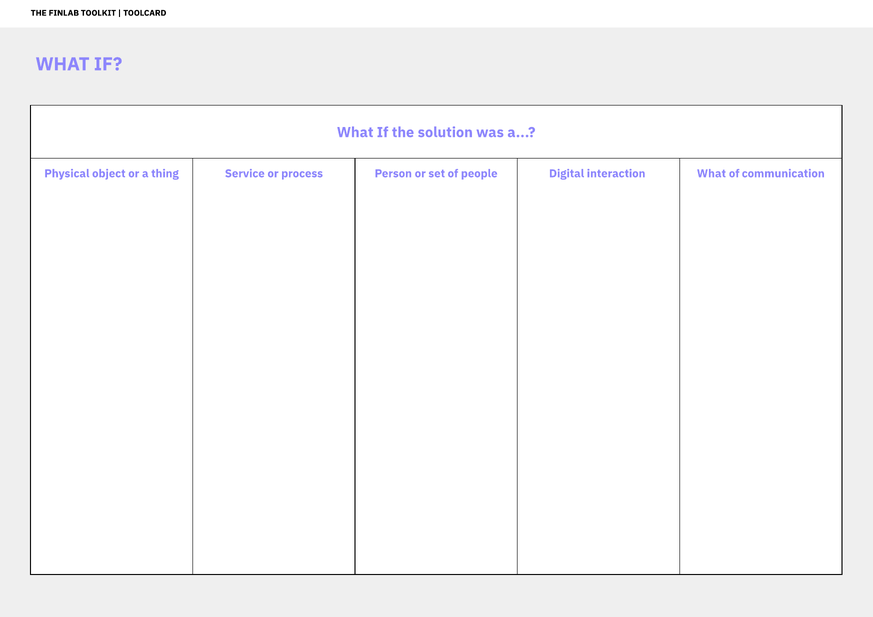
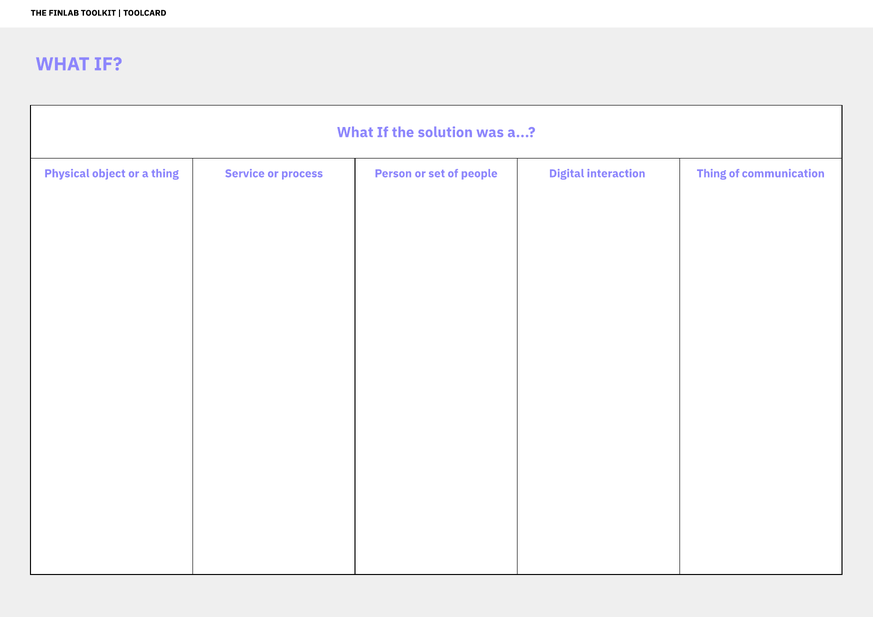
interaction What: What -> Thing (712, 174)
